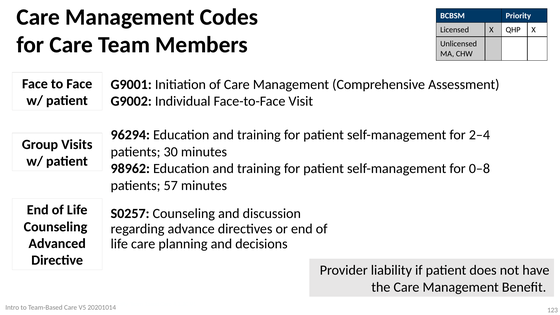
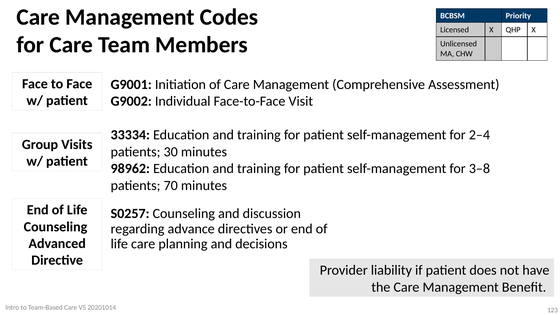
96294: 96294 -> 33334 (130, 135)
0–8: 0–8 -> 3–8 (479, 169)
57: 57 -> 70 (171, 185)
